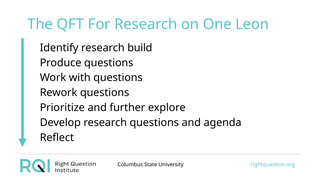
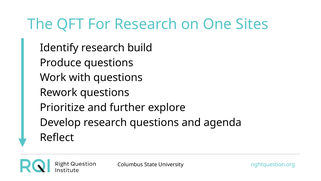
Leon: Leon -> Sites (252, 24)
